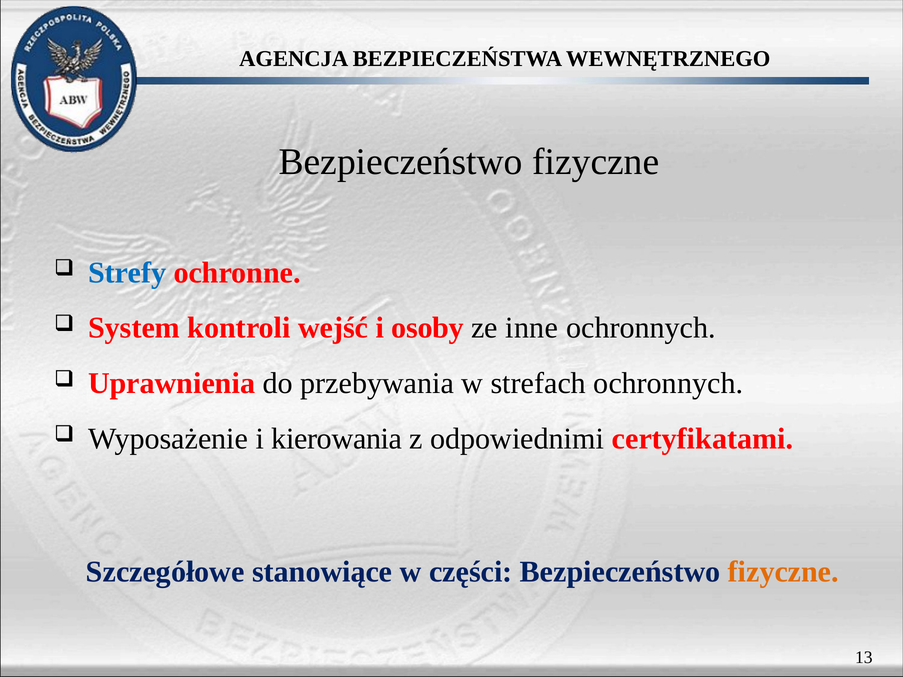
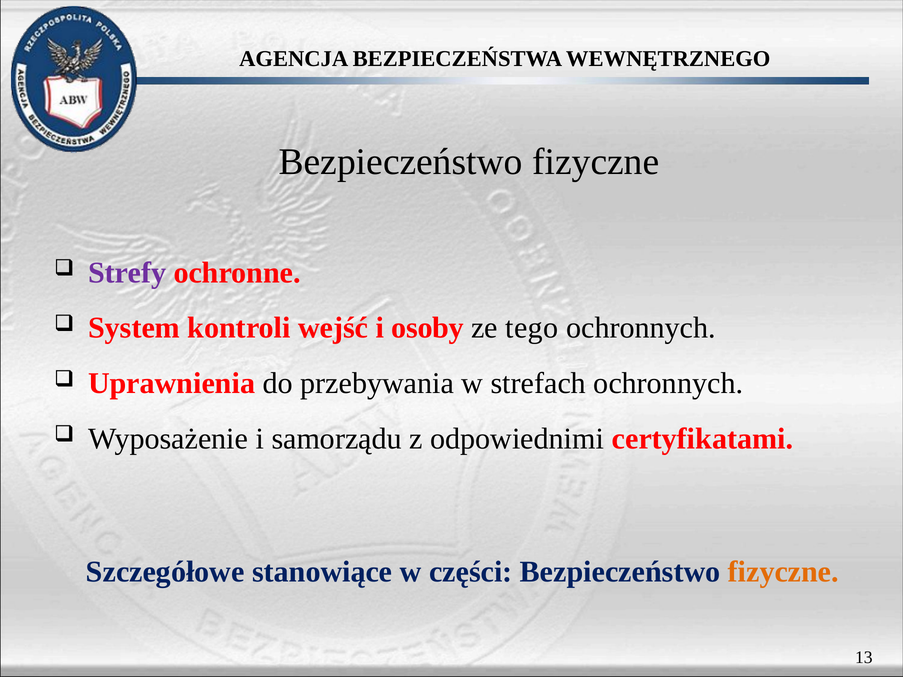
Strefy colour: blue -> purple (127, 273)
inne: inne -> tego (532, 328)
kierowania: kierowania -> samorządu (337, 439)
